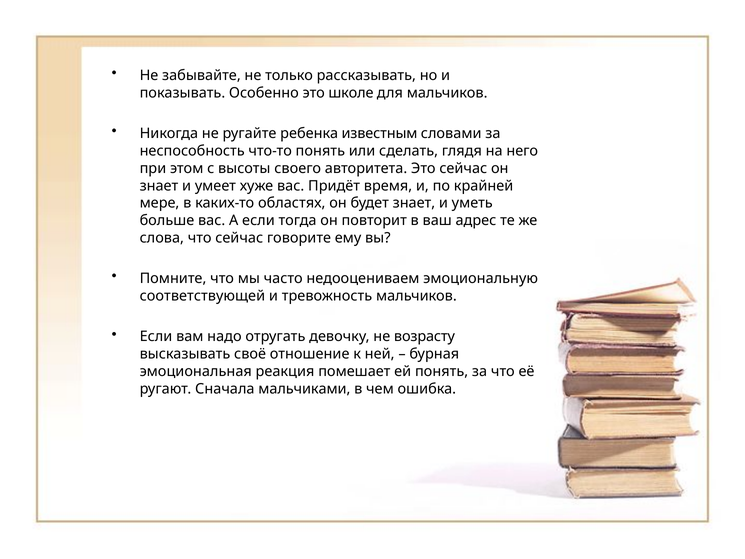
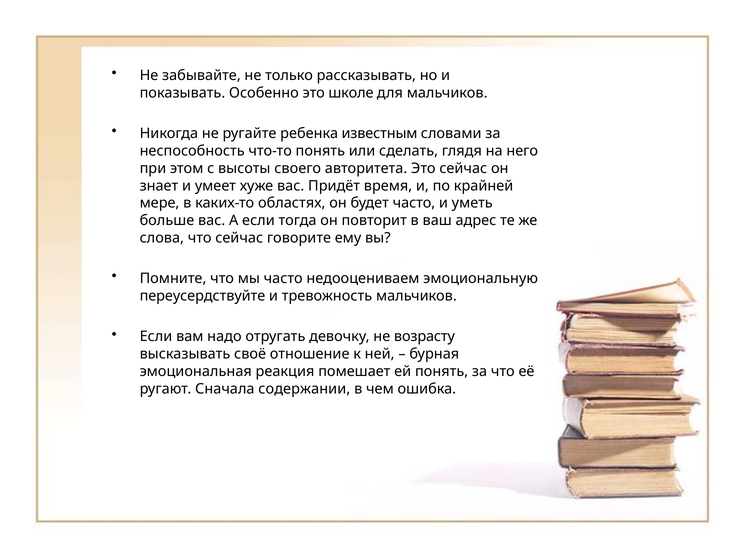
будет знает: знает -> часто (414, 203)
соответствующей: соответствующей -> переусердствуйте (202, 296)
мальчиками: мальчиками -> содержании (304, 389)
